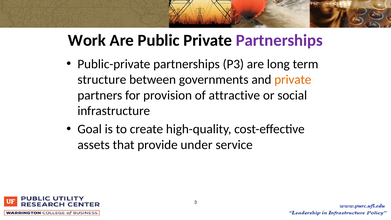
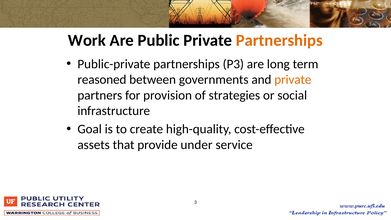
Partnerships colour: purple -> orange (279, 40)
structure: structure -> reasoned (102, 80)
attractive: attractive -> strategies (234, 95)
